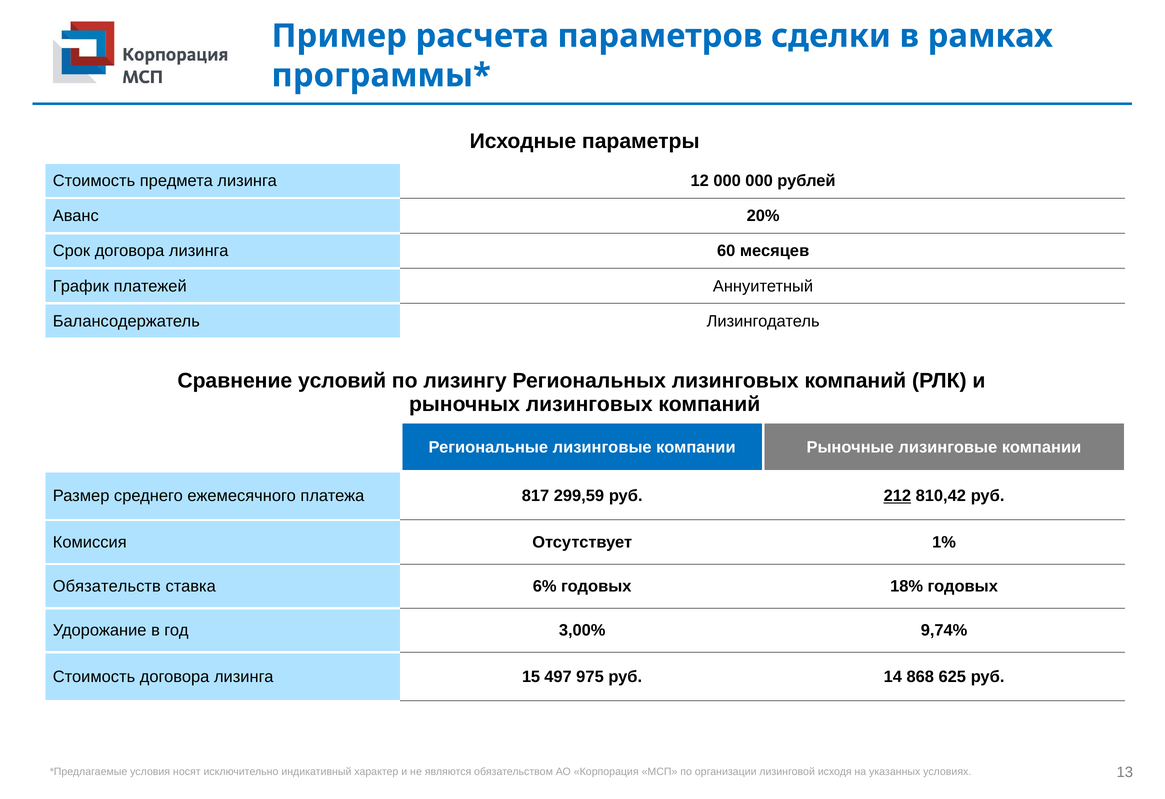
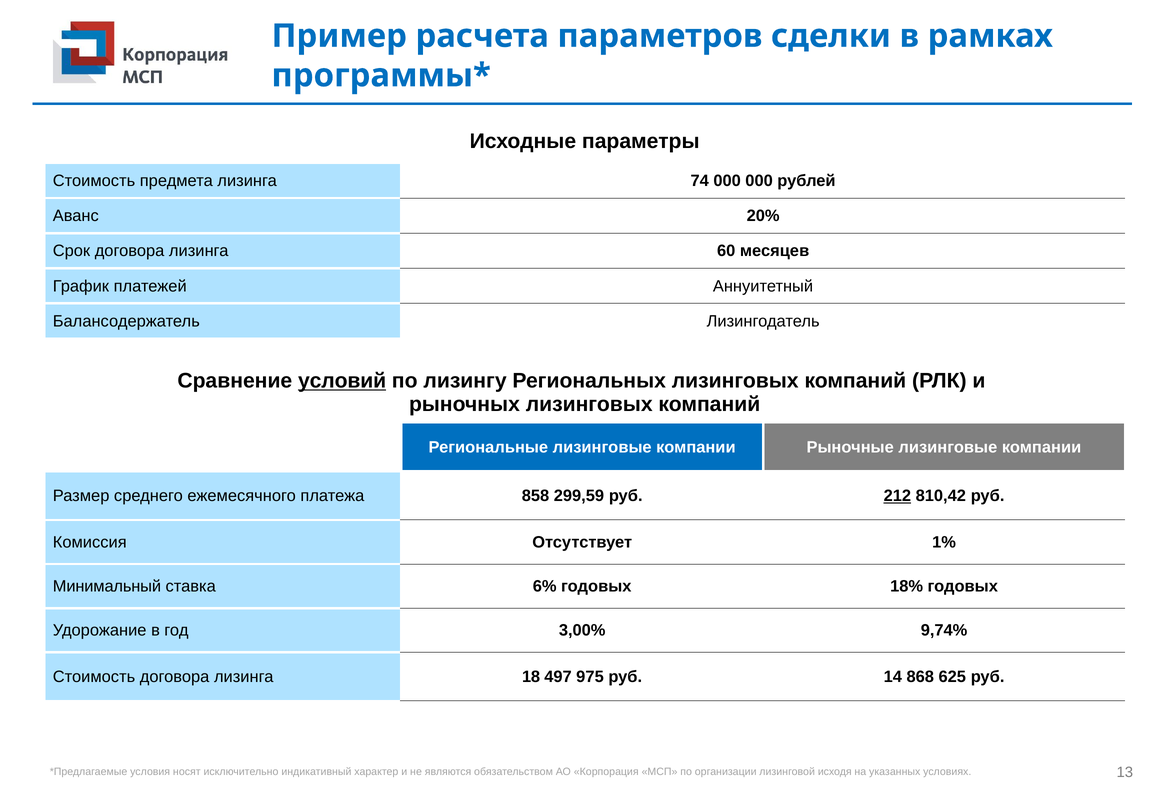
12: 12 -> 74 (700, 181)
условий underline: none -> present (342, 381)
817: 817 -> 858 (536, 496)
Обязательств: Обязательств -> Минимальный (107, 586)
15: 15 -> 18 (531, 677)
